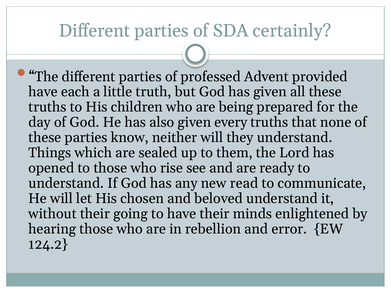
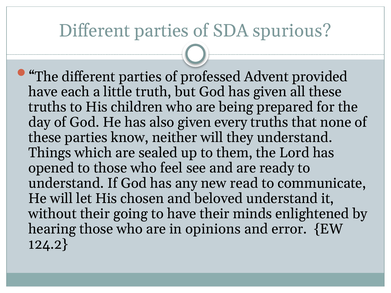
certainly: certainly -> spurious (292, 31)
rise: rise -> feel (171, 168)
rebellion: rebellion -> opinions (213, 229)
